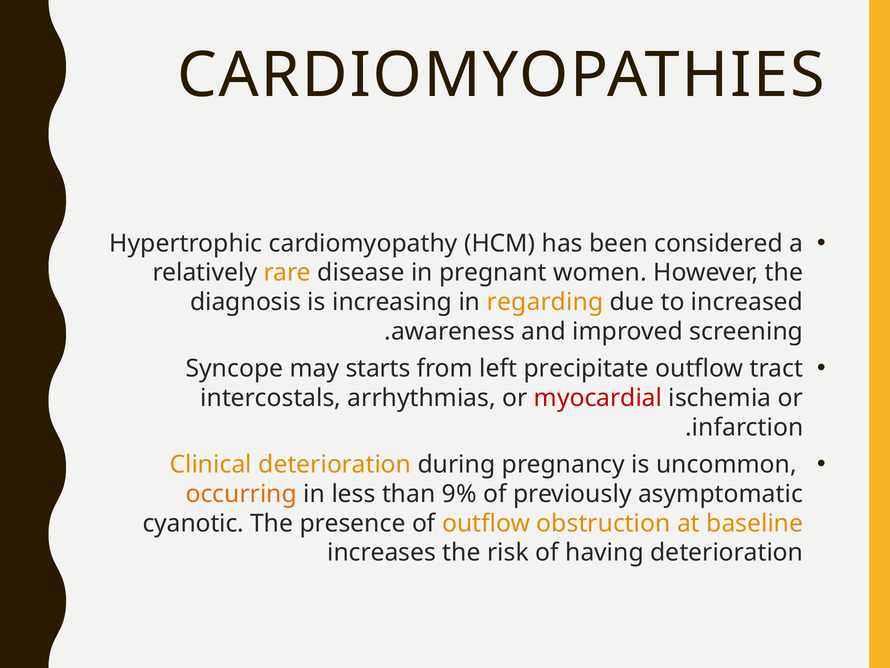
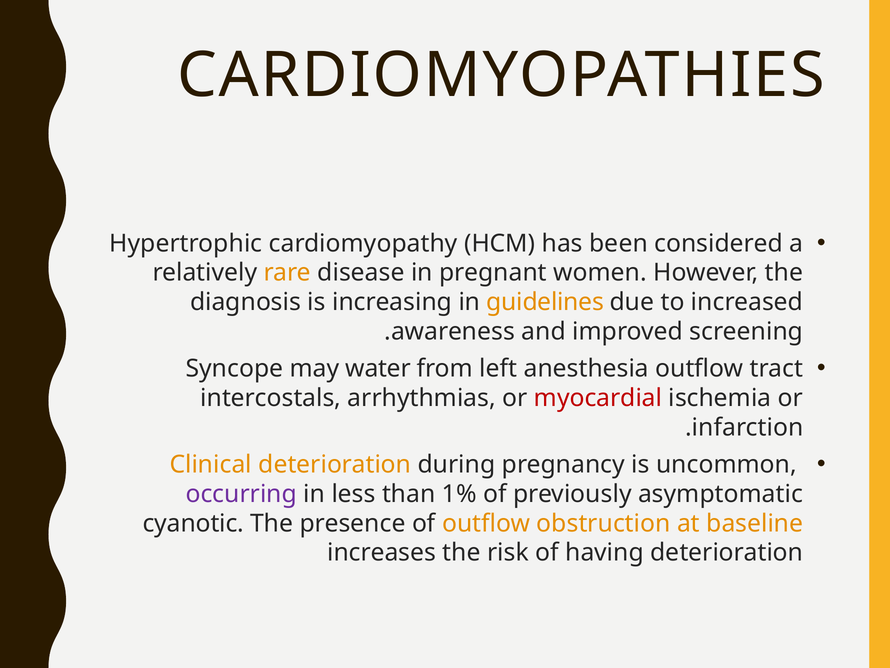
regarding: regarding -> guidelines (545, 302)
starts: starts -> water (378, 368)
precipitate: precipitate -> anesthesia (586, 368)
occurring colour: orange -> purple (241, 494)
9%: 9% -> 1% (459, 494)
